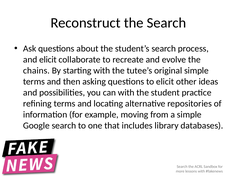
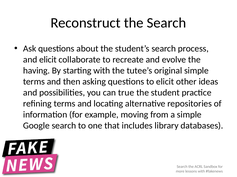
chains: chains -> having (36, 71)
can with: with -> true (126, 93)
